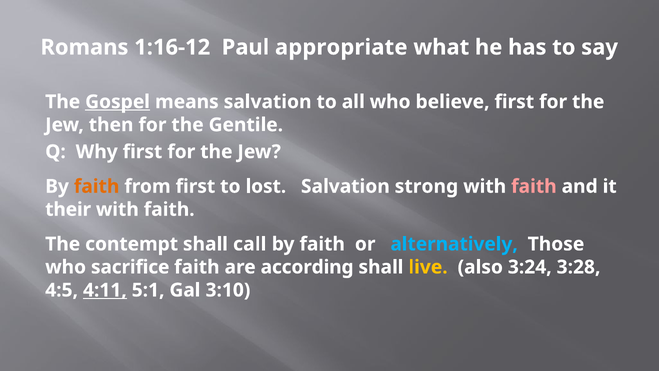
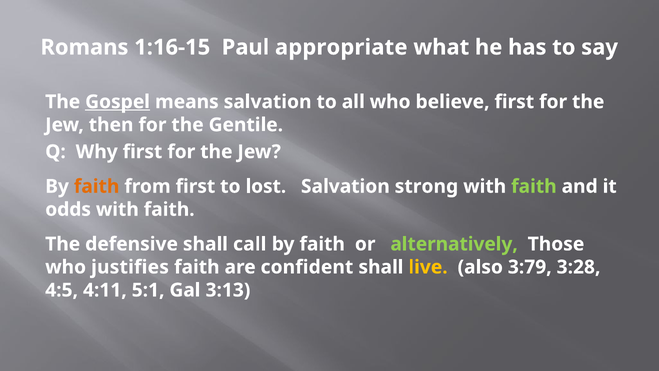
1:16-12: 1:16-12 -> 1:16-15 (172, 47)
faith colour: pink -> light green (534, 186)
their: their -> odds (68, 209)
contempt: contempt -> defensive (132, 244)
alternatively colour: light blue -> light green (454, 244)
sacrifice: sacrifice -> justifies (130, 267)
according: according -> confident (307, 267)
3:24: 3:24 -> 3:79 (530, 267)
4:11 underline: present -> none (105, 290)
3:10: 3:10 -> 3:13 (228, 290)
